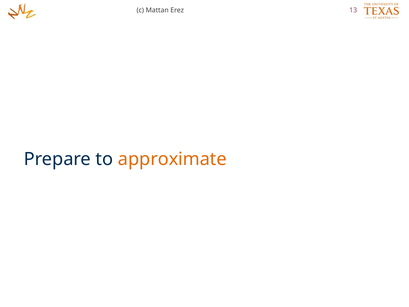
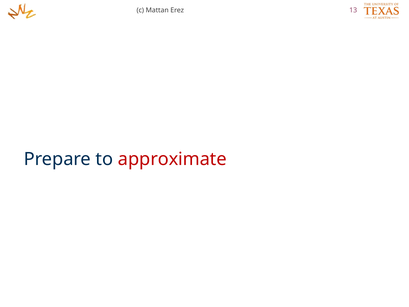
approximate colour: orange -> red (172, 159)
